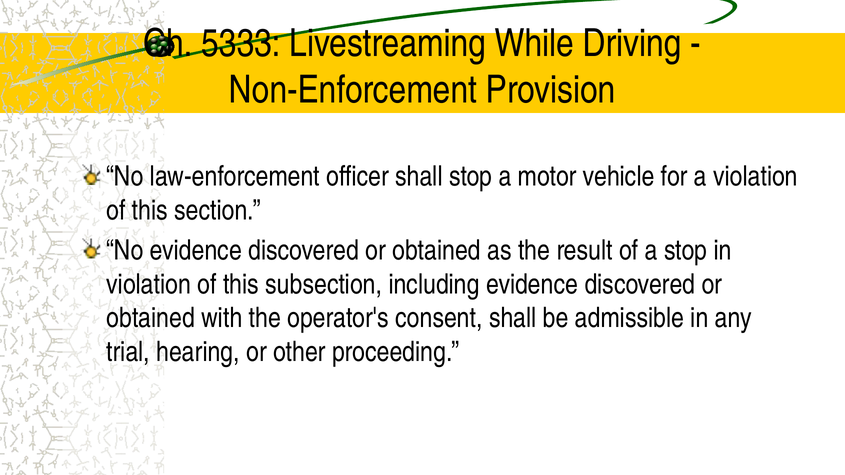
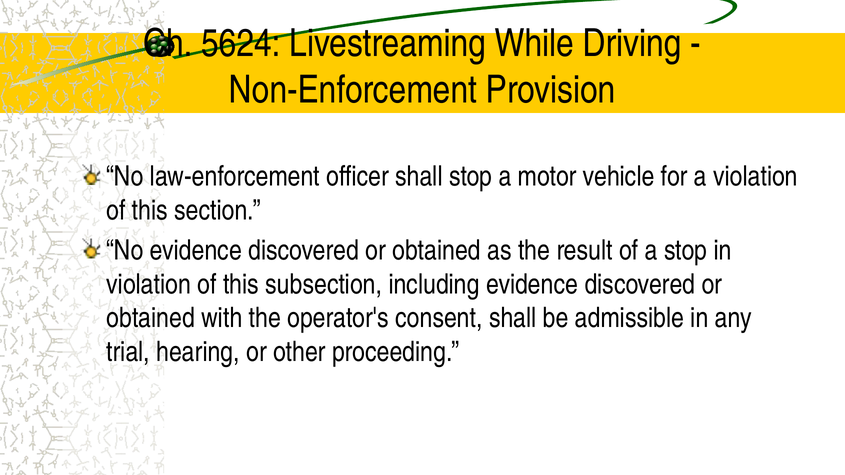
5333: 5333 -> 5624 (241, 44)
